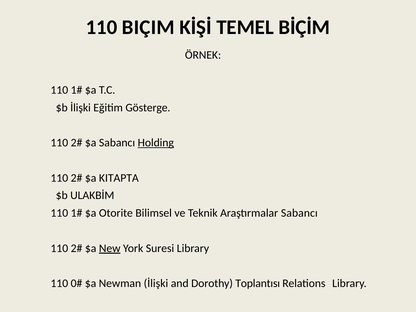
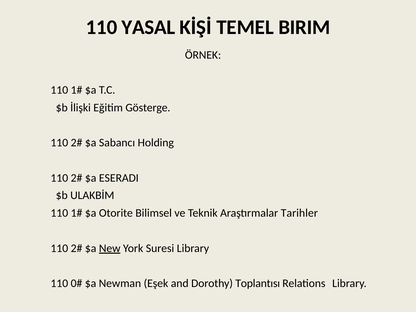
BIÇIM: BIÇIM -> YASAL (148, 27)
BİÇİM: BİÇİM -> BIRIM (304, 27)
Holding underline: present -> none (156, 143)
KITAPTA: KITAPTA -> ESERADI (119, 178)
Araştırmalar Sabancı: Sabancı -> Tarihler (299, 213)
Newman İlişki: İlişki -> Eşek (156, 283)
